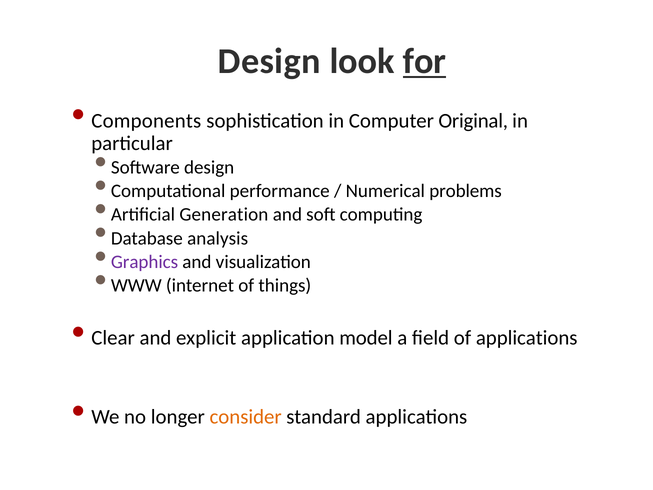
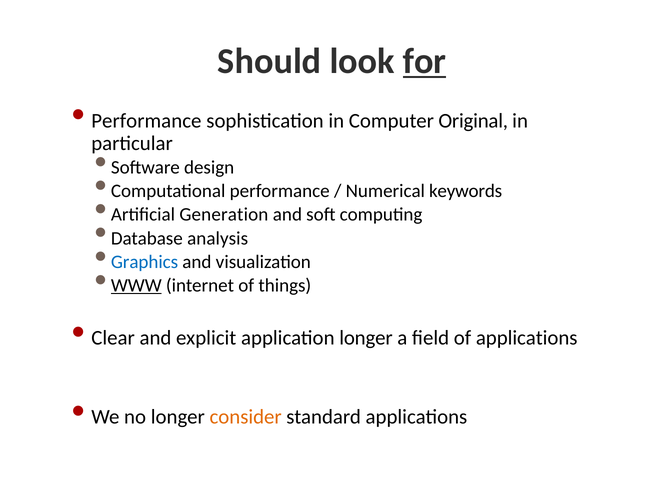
Design: Design -> Should (269, 61)
Components: Components -> Performance (146, 121)
problems: problems -> keywords (466, 191)
Graphics colour: purple -> blue (145, 262)
WWW underline: none -> present (136, 285)
application model: model -> longer (366, 338)
